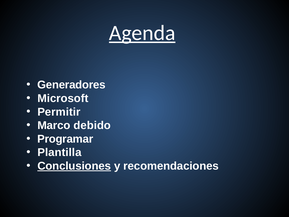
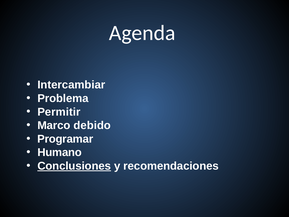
Agenda underline: present -> none (142, 33)
Generadores: Generadores -> Intercambiar (71, 85)
Microsoft: Microsoft -> Problema (63, 98)
Plantilla: Plantilla -> Humano (60, 152)
